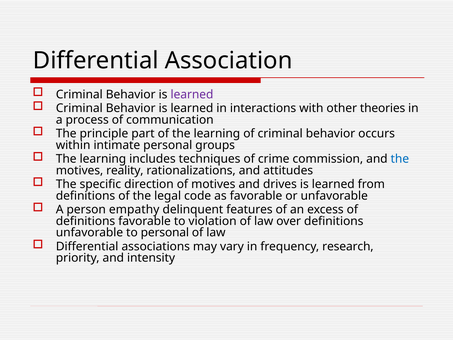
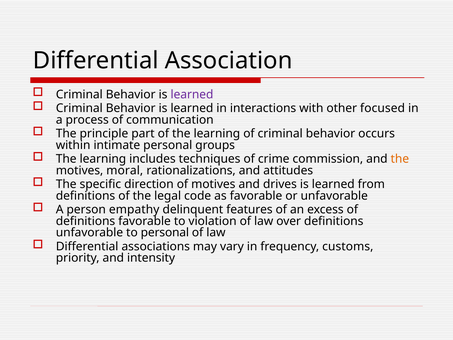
theories: theories -> focused (383, 108)
the colour: blue -> orange (400, 159)
reality: reality -> moral (125, 170)
research: research -> customs (348, 246)
